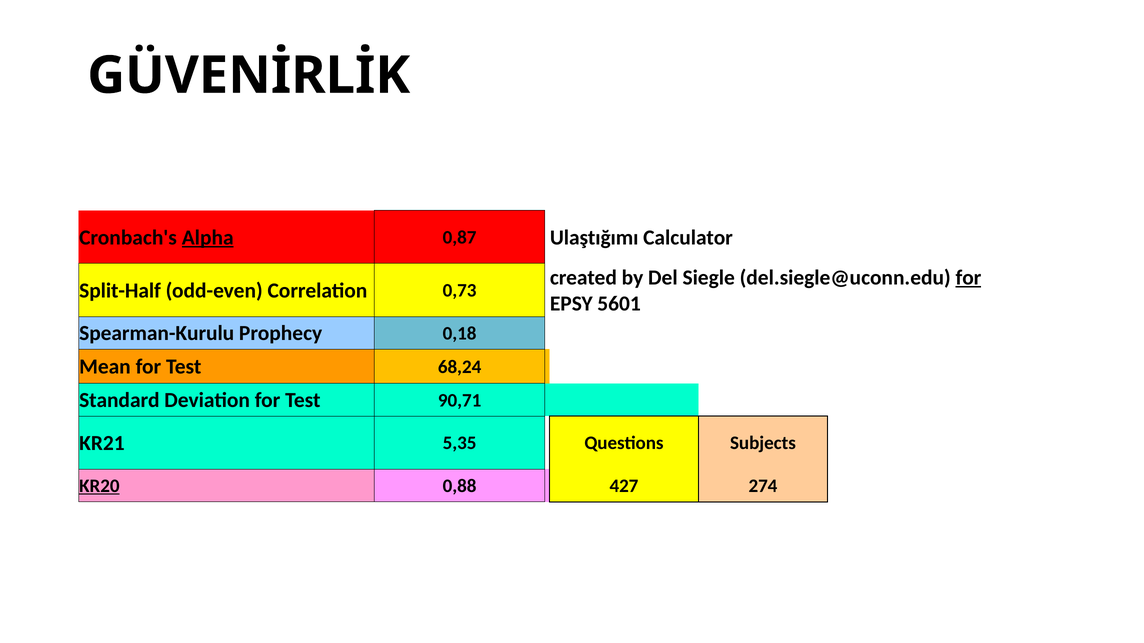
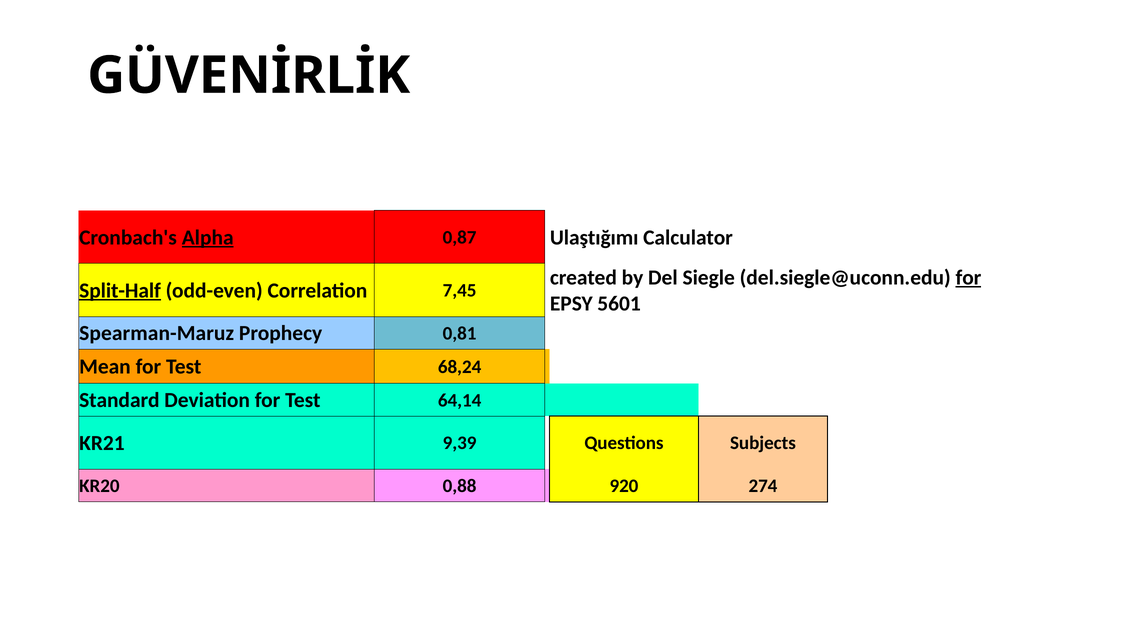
Split-Half underline: none -> present (120, 291)
0,73: 0,73 -> 7,45 (460, 291)
Spearman-Kurulu: Spearman-Kurulu -> Spearman-Maruz (157, 334)
0,18: 0,18 -> 0,81 (460, 334)
90,71: 90,71 -> 64,14 (460, 401)
5,35: 5,35 -> 9,39 (460, 443)
KR20 underline: present -> none (99, 486)
427: 427 -> 920 (624, 486)
